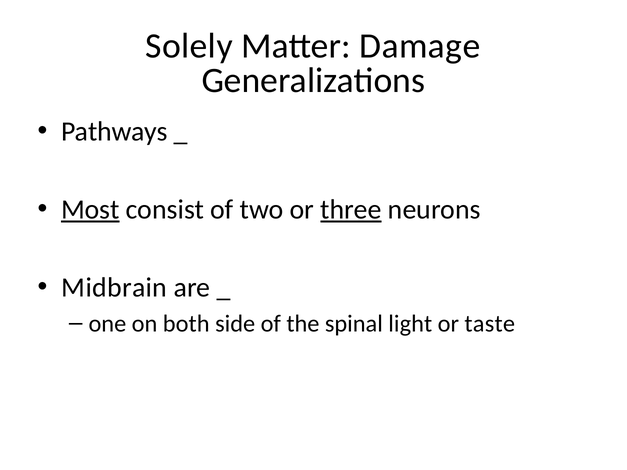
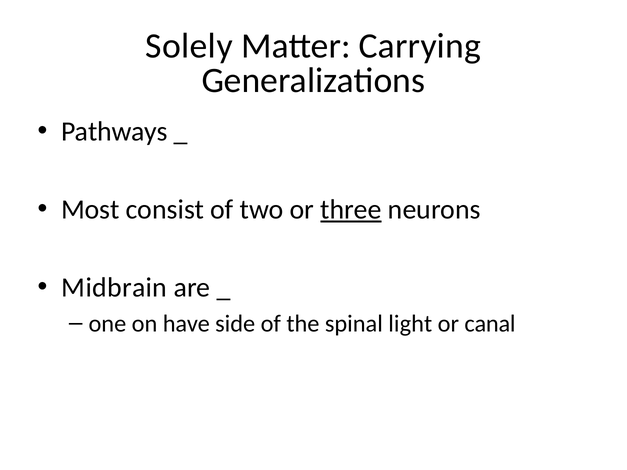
Damage: Damage -> Carrying (420, 46)
Most underline: present -> none (90, 210)
both: both -> have (186, 324)
taste: taste -> canal (490, 324)
